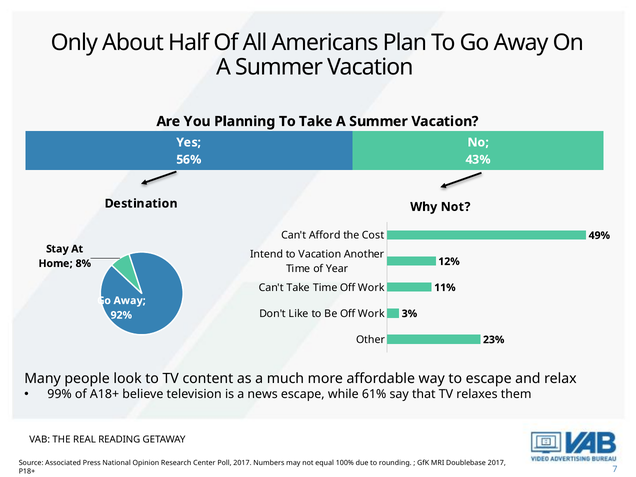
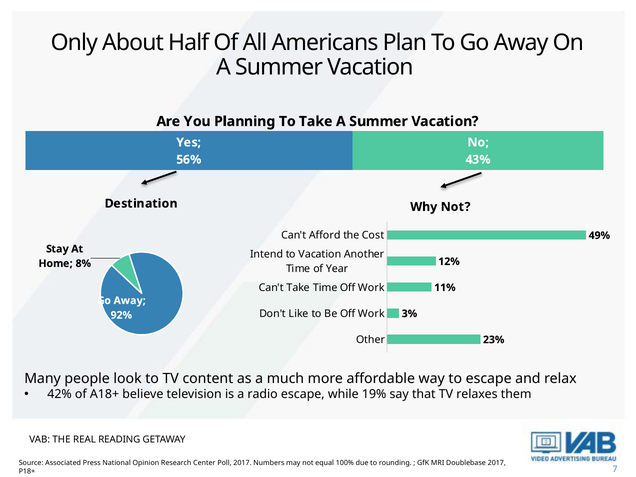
99%: 99% -> 42% (60, 394)
news: news -> radio (263, 394)
61%: 61% -> 19% (374, 394)
